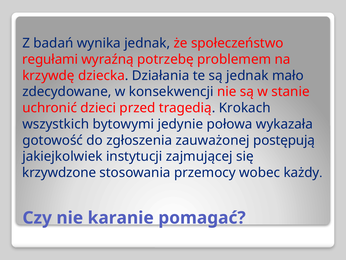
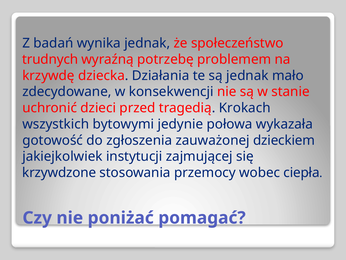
regułami: regułami -> trudnych (50, 59)
postępują: postępują -> dzieckiem (284, 140)
każdy: każdy -> ciepła (302, 172)
karanie: karanie -> poniżać (121, 217)
